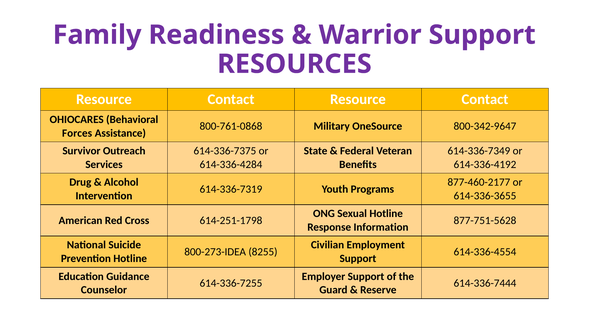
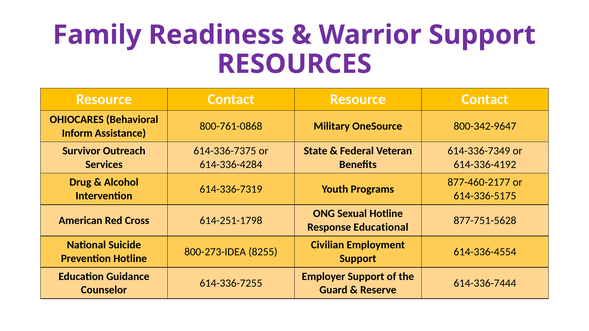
Forces: Forces -> Inform (77, 133)
614-336-3655: 614-336-3655 -> 614-336-5175 (485, 196)
Information: Information -> Educational (381, 227)
